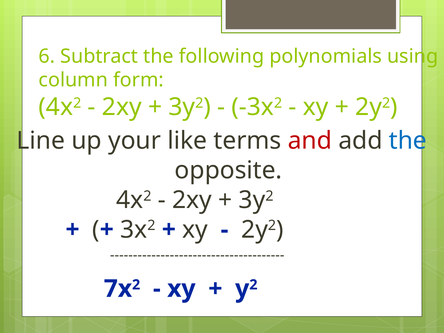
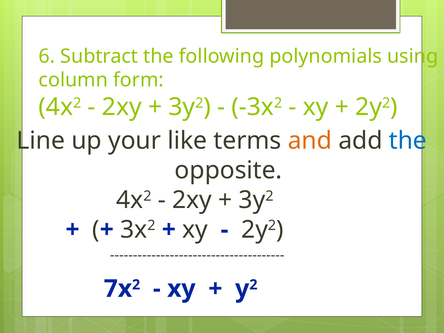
and colour: red -> orange (310, 141)
